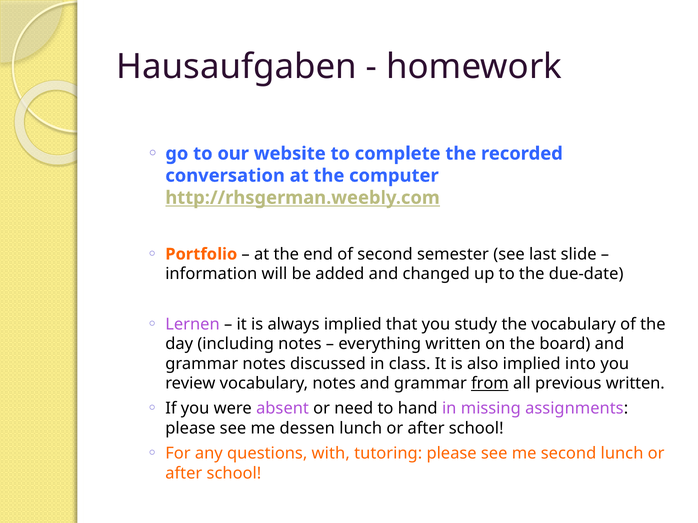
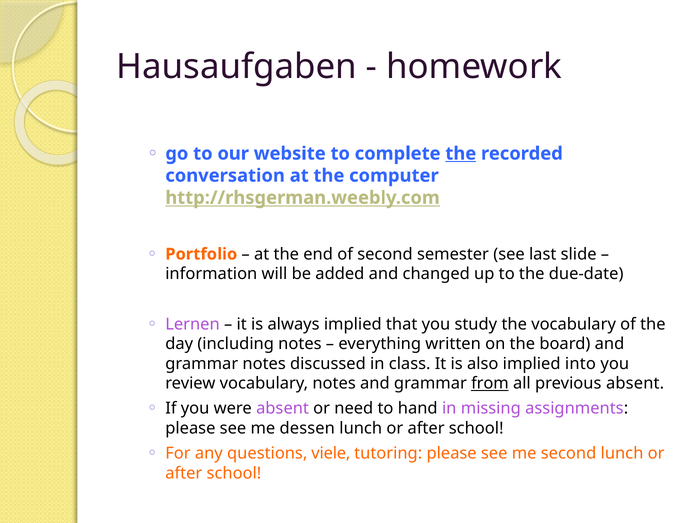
the underline: none -> present (461, 154)
previous written: written -> absent (635, 384)
with: with -> viele (331, 454)
